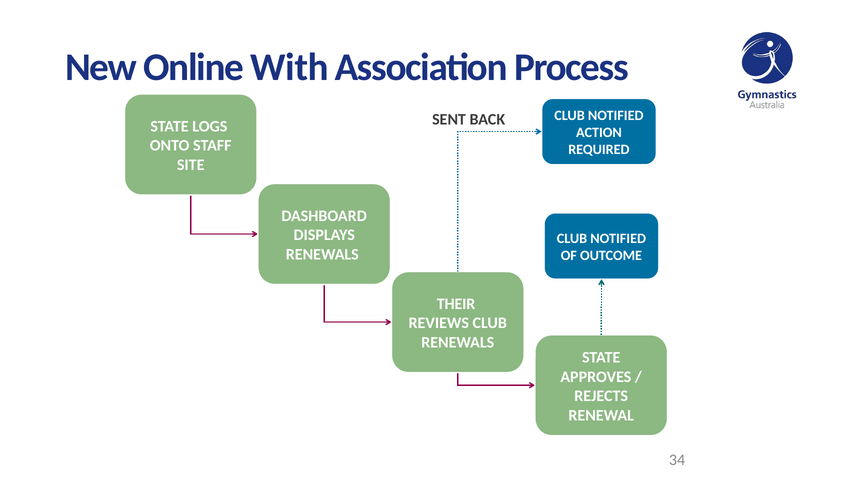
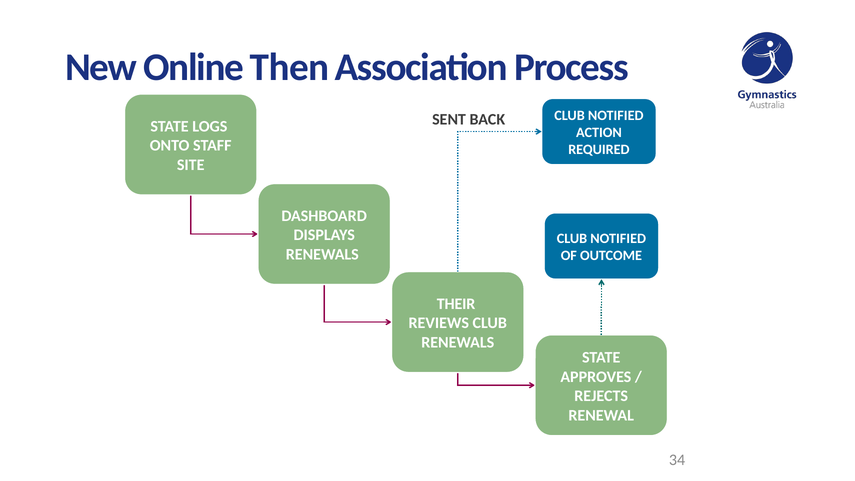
With: With -> Then (290, 67)
